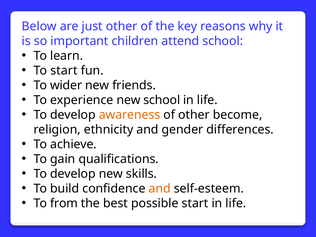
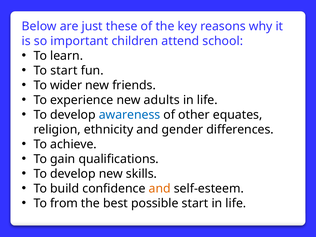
just other: other -> these (122, 26)
new school: school -> adults (162, 100)
awareness colour: orange -> blue (130, 115)
become: become -> equates (238, 115)
